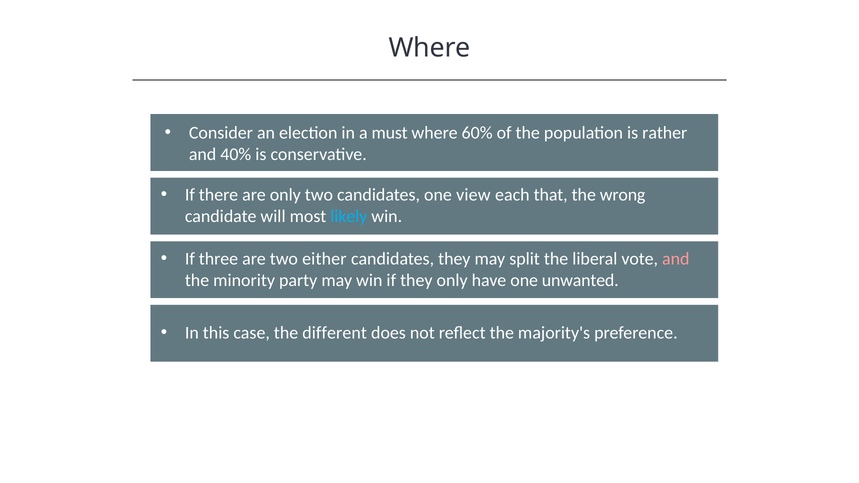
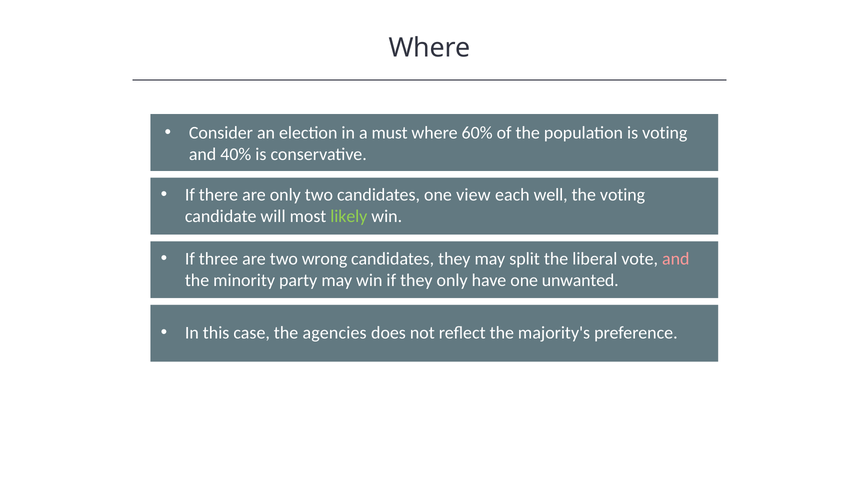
is rather: rather -> voting (665, 133)
that: that -> well (551, 195)
the wrong: wrong -> voting (623, 195)
likely colour: light blue -> light green (349, 217)
either: either -> wrong (325, 259)
different: different -> agencies (335, 333)
